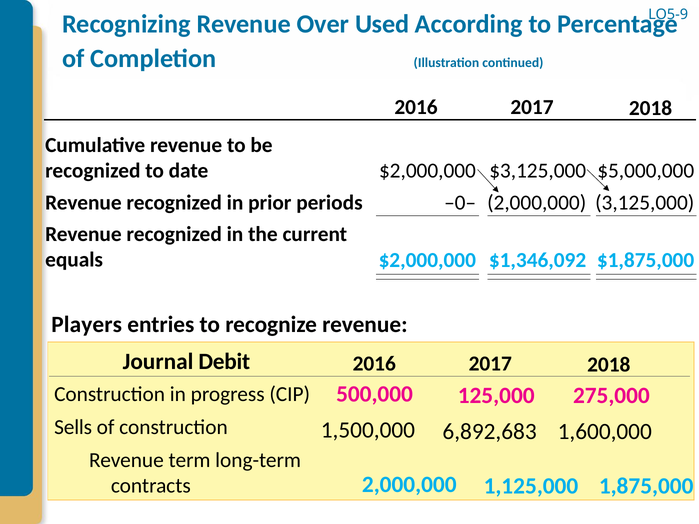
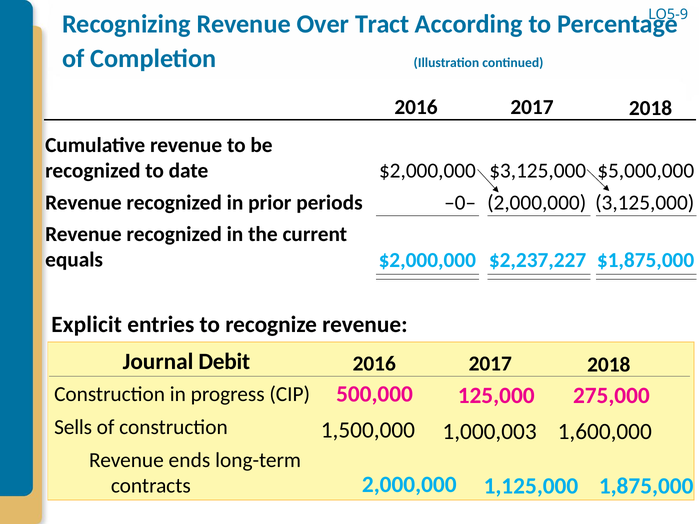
Used: Used -> Tract (382, 24)
$1,346,092: $1,346,092 -> $2,237,227 (538, 260)
Players: Players -> Explicit (87, 325)
6,892,683: 6,892,683 -> 1,000,003 (490, 432)
term: term -> ends (189, 460)
